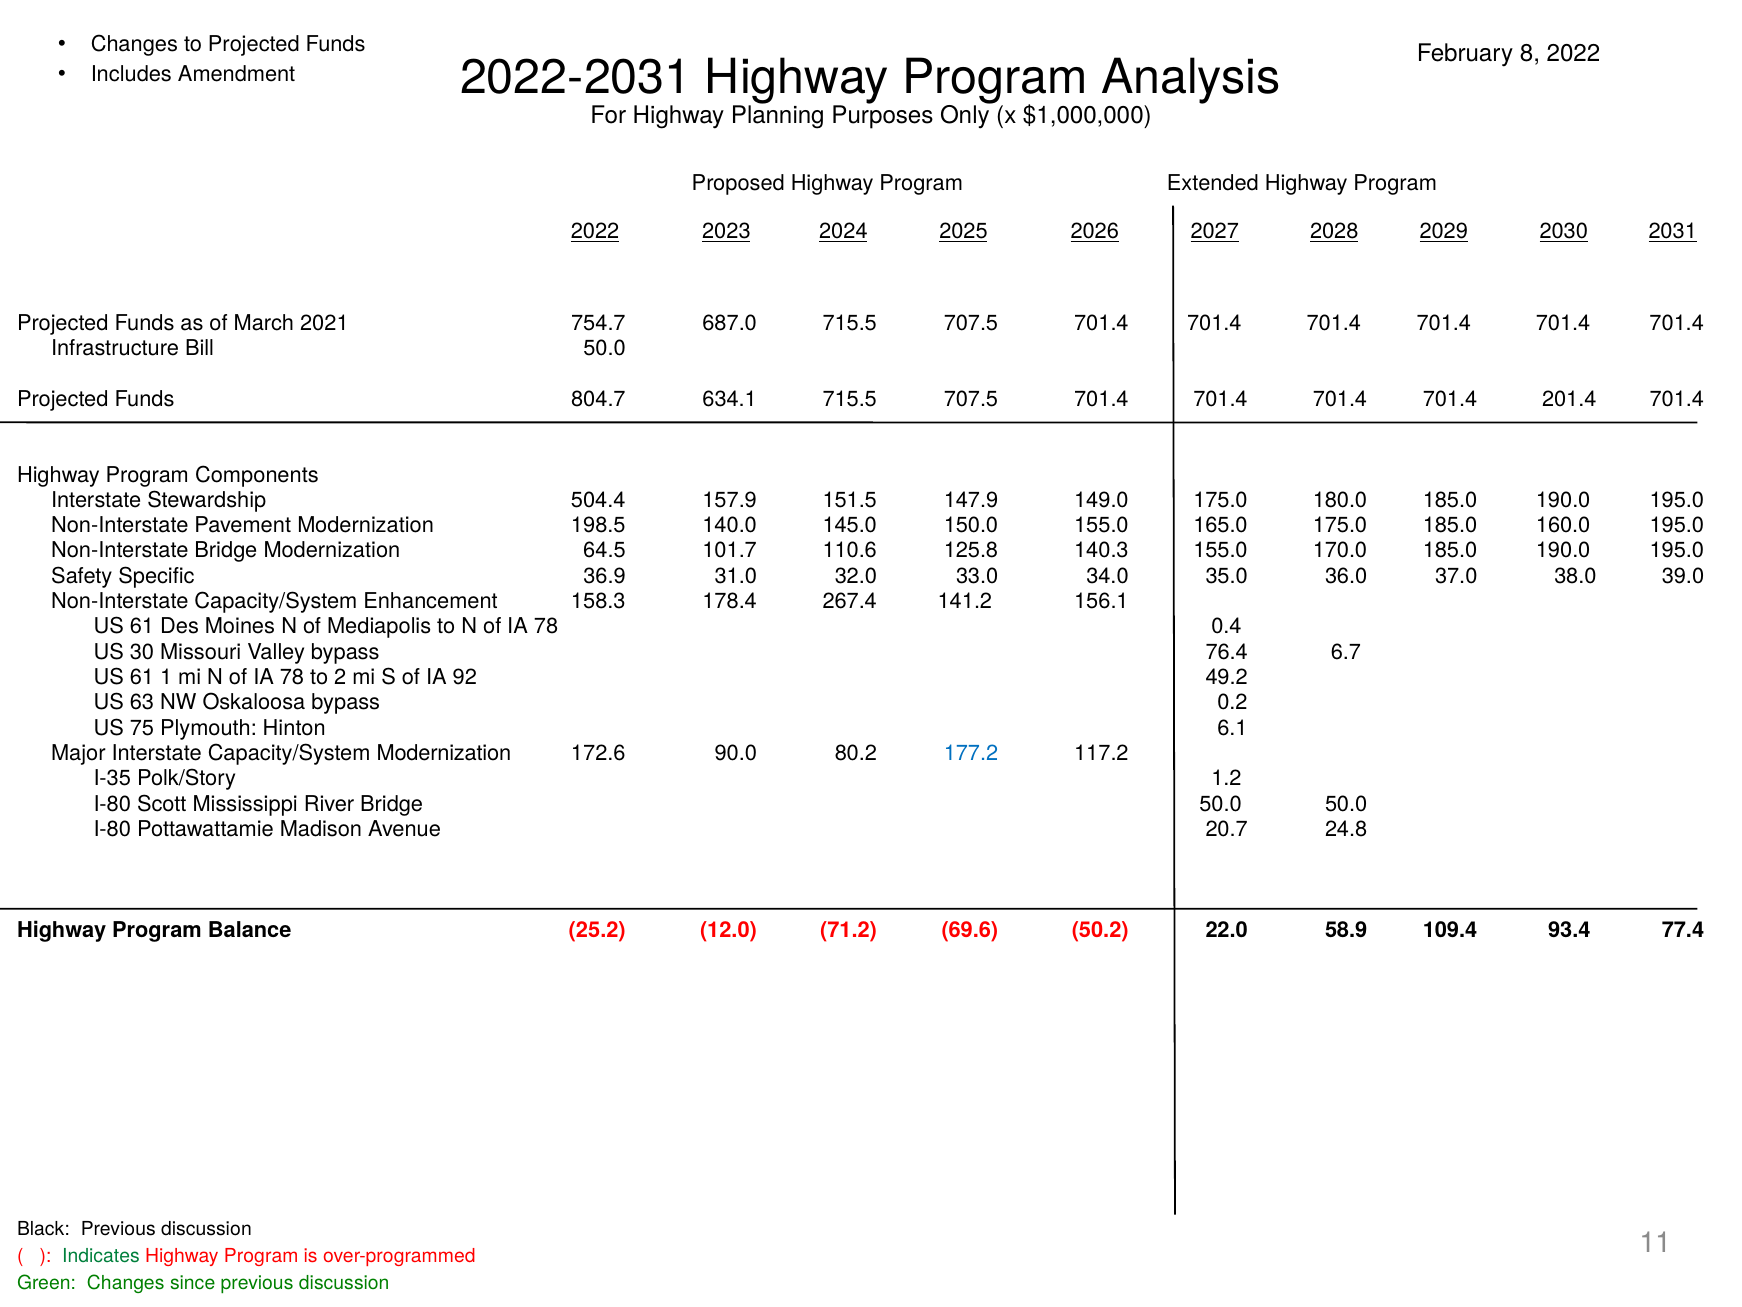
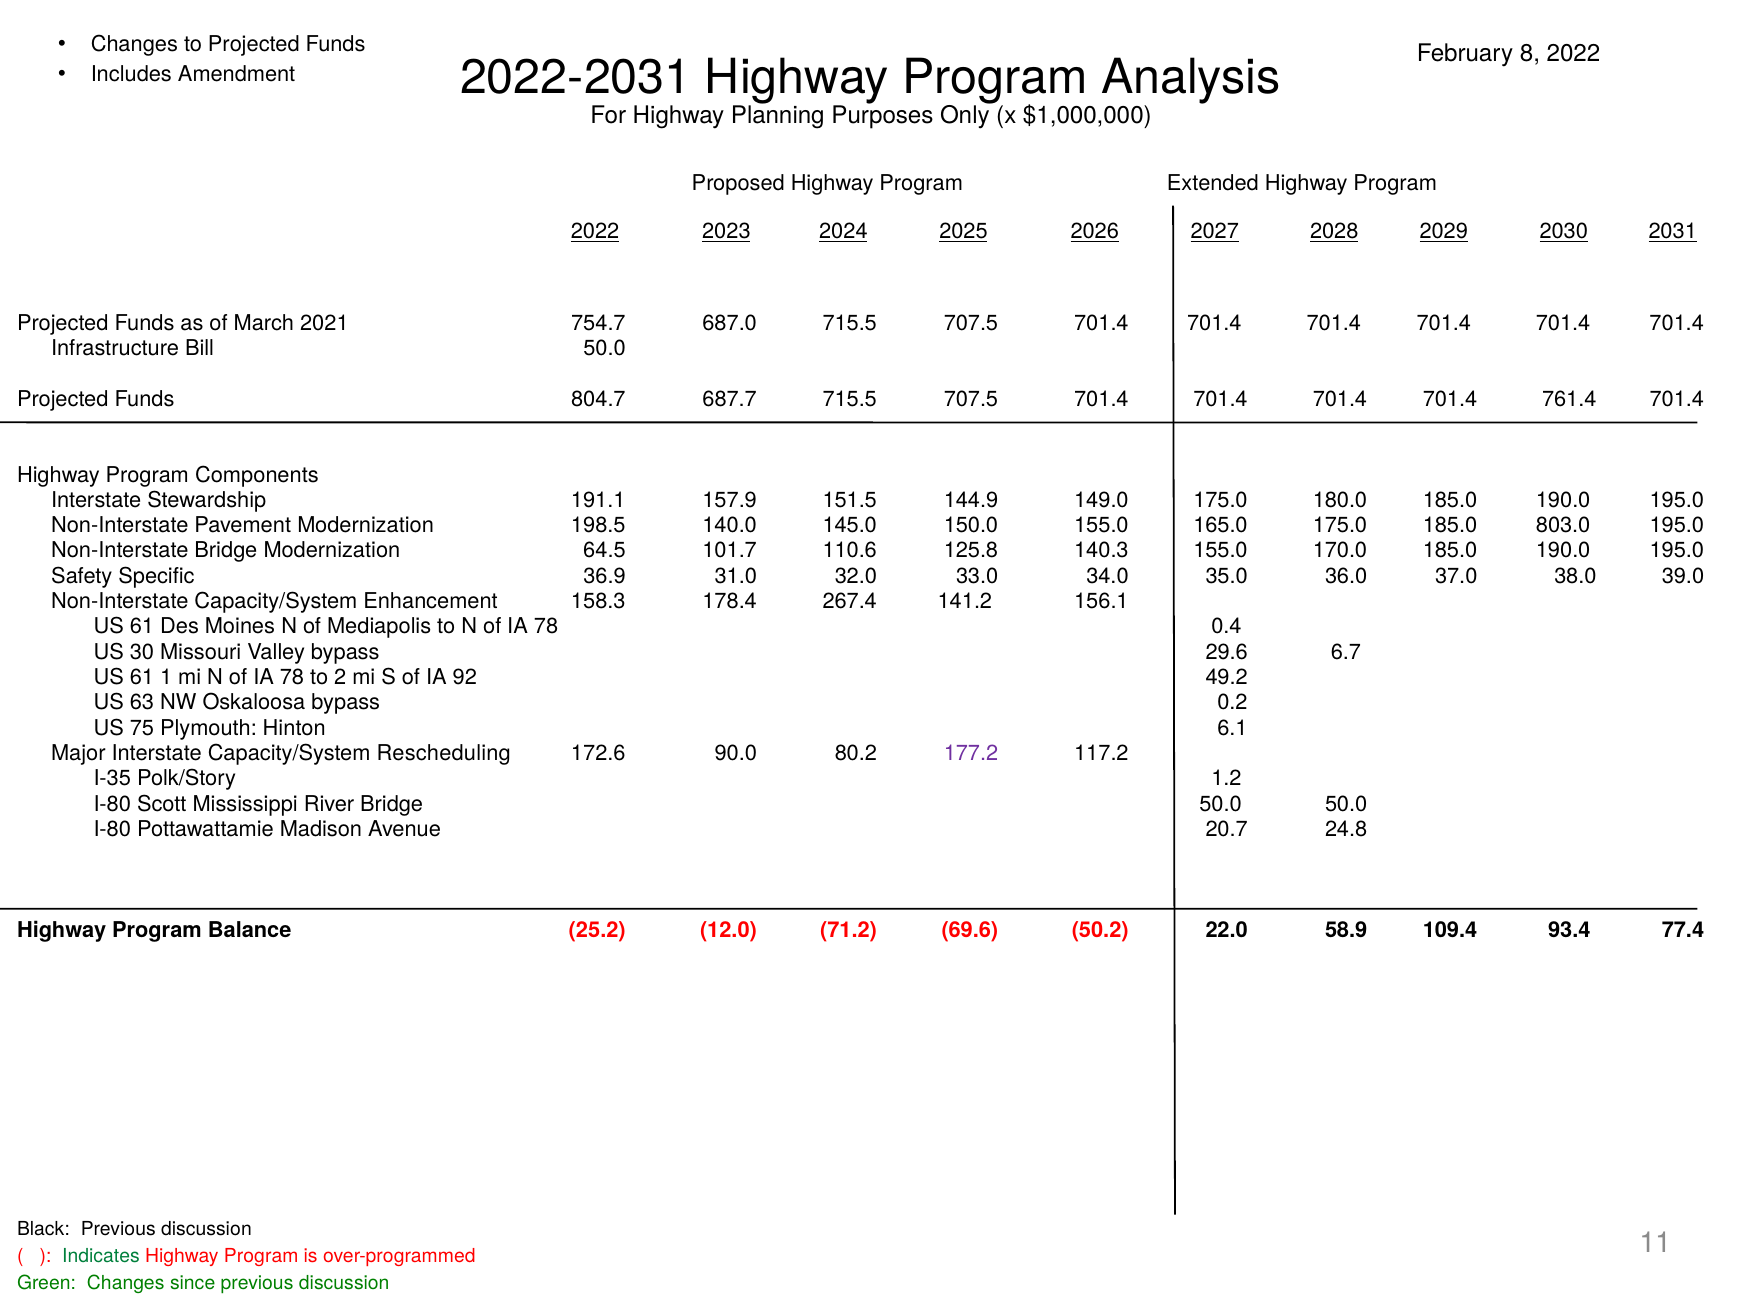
634.1: 634.1 -> 687.7 (730, 399)
201.4: 201.4 -> 761.4 (1569, 399)
504.4: 504.4 -> 191.1 (598, 500)
147.9: 147.9 -> 144.9 (971, 500)
160.0: 160.0 -> 803.0 (1563, 525)
76.4: 76.4 -> 29.6 (1227, 652)
Capacity/System Modernization: Modernization -> Rescheduling (444, 753)
177.2 colour: blue -> purple (971, 753)
